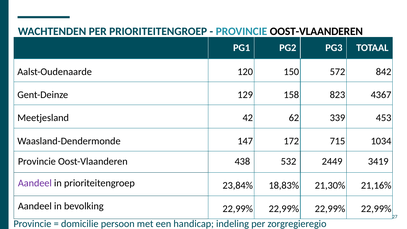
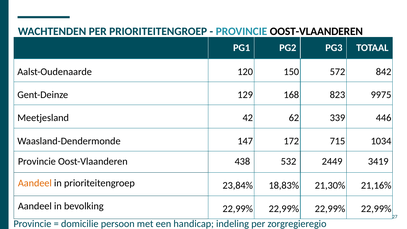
158: 158 -> 168 (291, 95)
4367: 4367 -> 9975 (381, 95)
453: 453 -> 446 (384, 118)
Aandeel colour: purple -> orange (35, 183)
